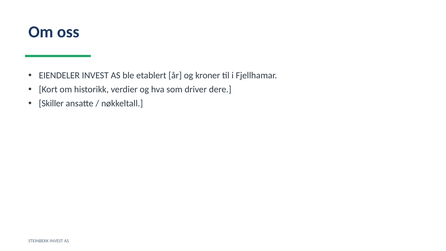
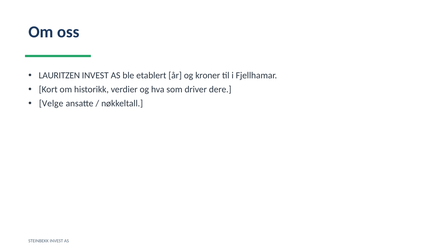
EIENDELER: EIENDELER -> LAURITZEN (59, 76)
Skiller: Skiller -> Velge (51, 103)
